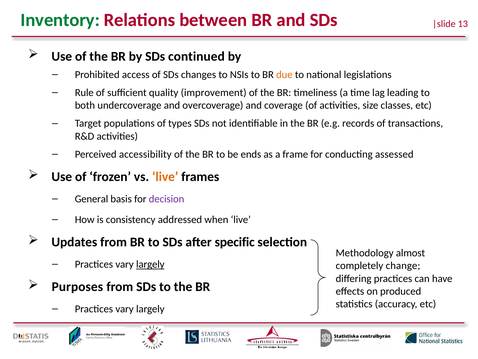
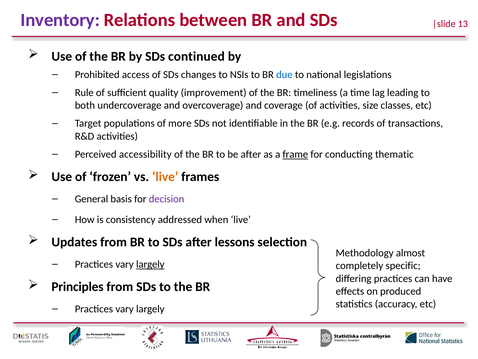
Inventory colour: green -> purple (60, 20)
due colour: orange -> blue (284, 74)
types: types -> more (180, 123)
be ends: ends -> after (251, 154)
frame underline: none -> present (295, 154)
assessed: assessed -> thematic (394, 154)
specific: specific -> lessons (235, 242)
change: change -> specific (403, 265)
Purposes: Purposes -> Principles (78, 286)
